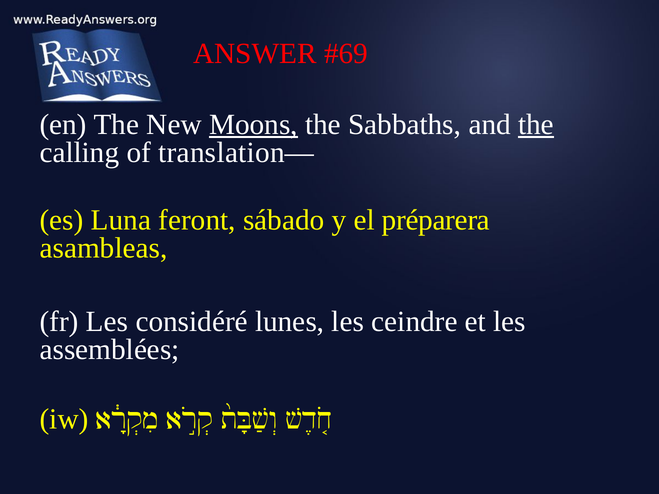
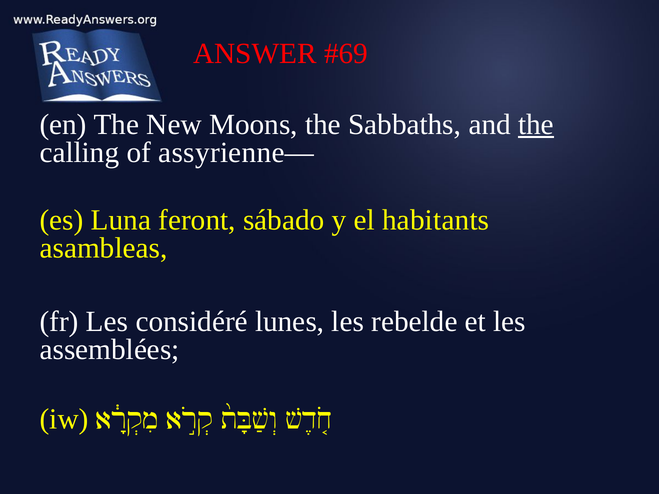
Moons underline: present -> none (253, 124)
translation—: translation— -> assyrienne— (236, 153)
préparera: préparera -> habitants (436, 220)
ceindre: ceindre -> rebelde (414, 322)
